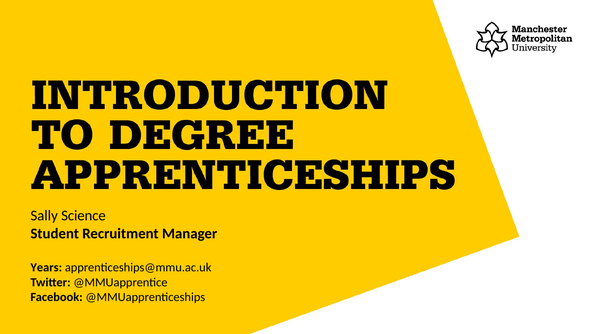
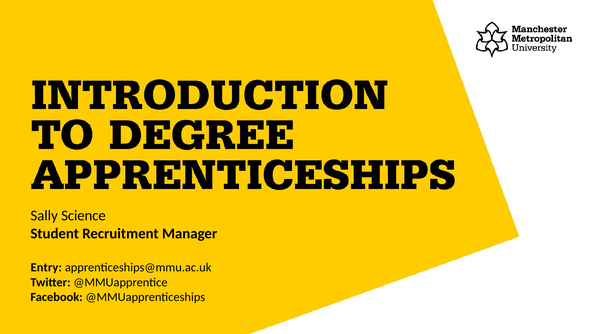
Years: Years -> Entry (46, 268)
